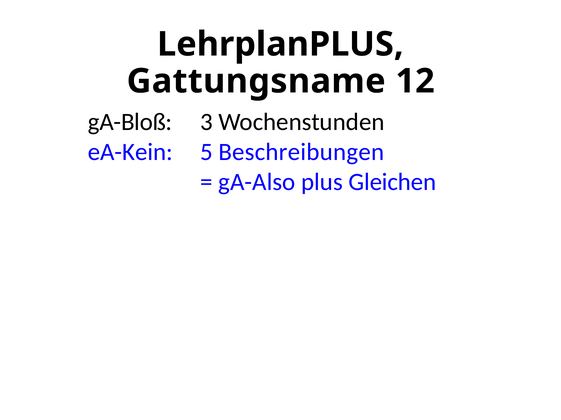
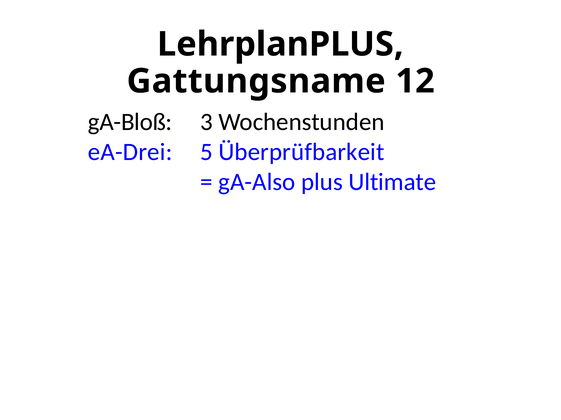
eA-Kein: eA-Kein -> eA-Drei (130, 152)
Beschreibungen: Beschreibungen -> Überprüfbarkeit (301, 152)
Gleichen: Gleichen -> Ultimate (392, 182)
